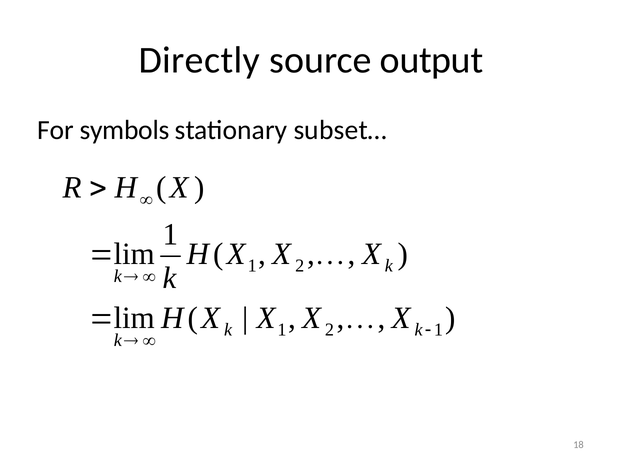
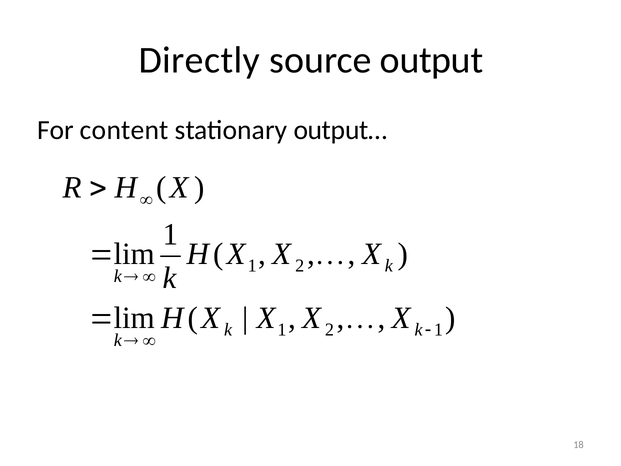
symbols: symbols -> content (124, 130)
subset…: subset… -> output… (340, 130)
